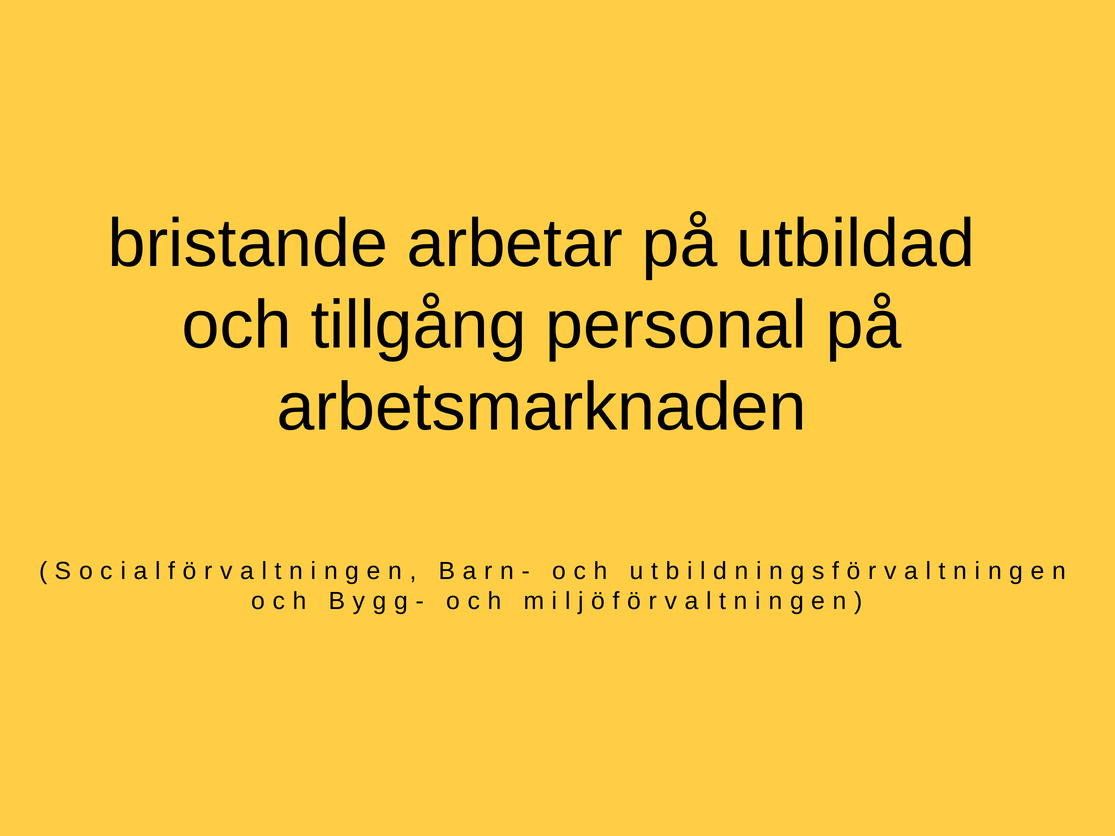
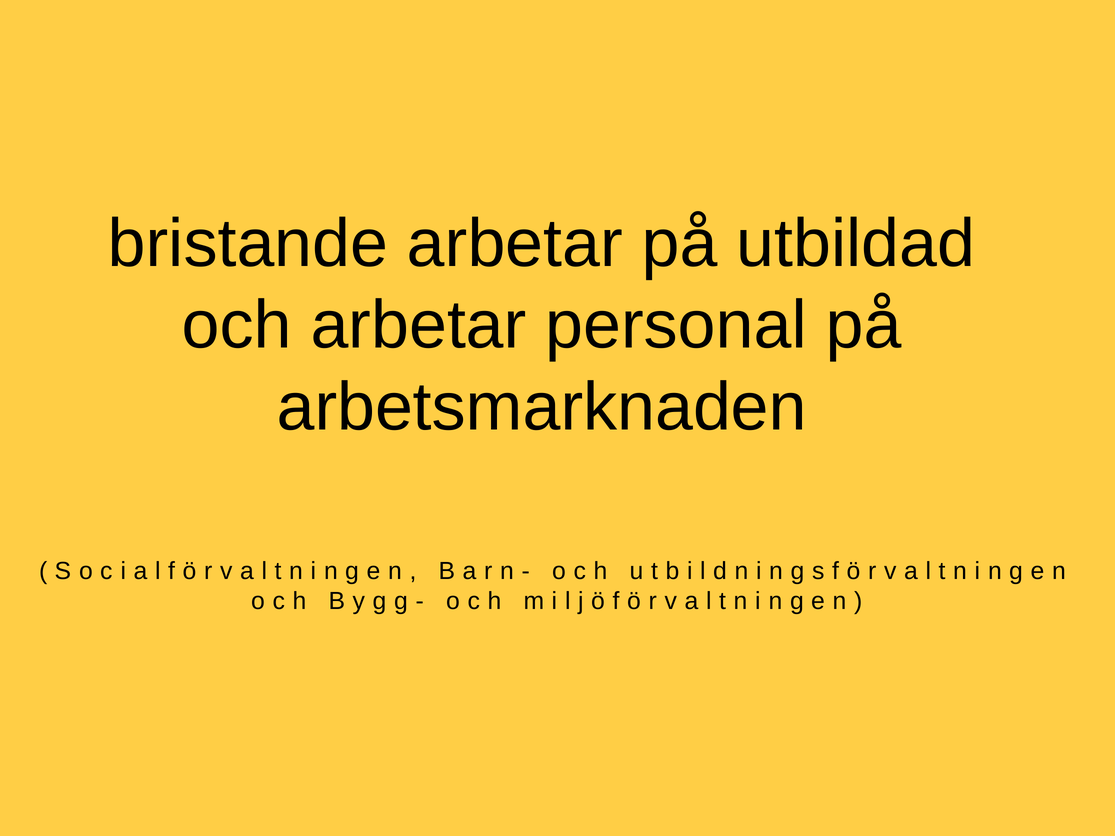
och tillgång: tillgång -> arbetar (419, 326)
